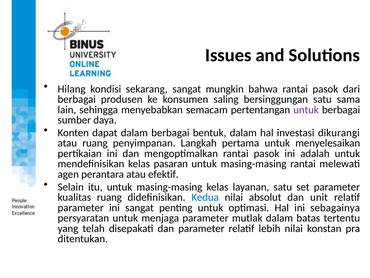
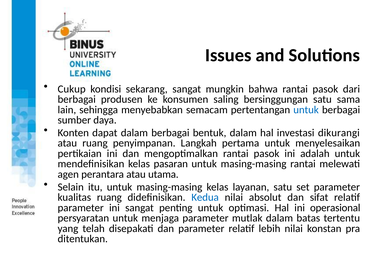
Hilang: Hilang -> Cukup (72, 89)
untuk colour: purple -> blue (306, 110)
efektif: efektif -> utama (163, 174)
unit: unit -> sifat (319, 197)
sebagainya: sebagainya -> operasional (335, 207)
